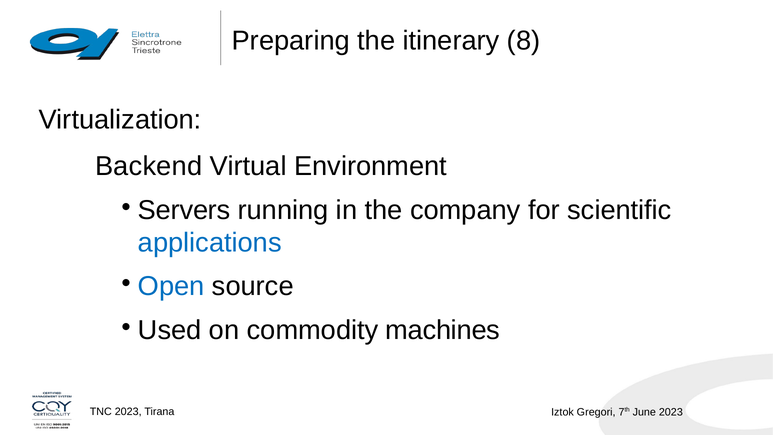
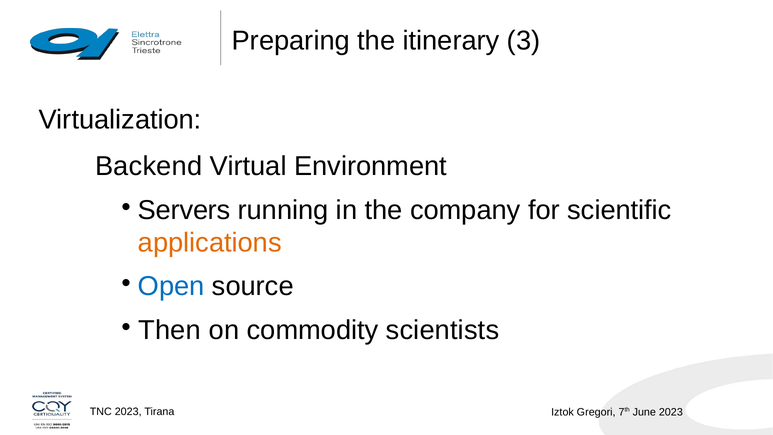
8: 8 -> 3 (524, 41)
applications colour: blue -> orange (210, 243)
Used: Used -> Then (170, 330)
machines: machines -> scientists (443, 330)
